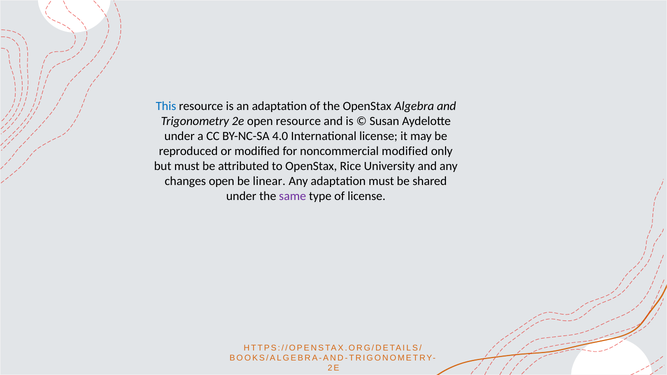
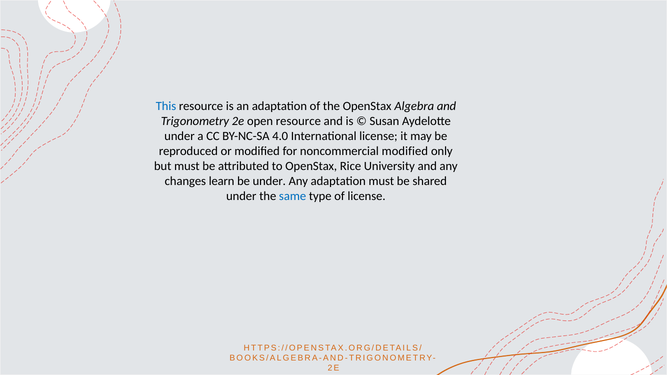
changes open: open -> learn (222, 181)
be linear: linear -> under (269, 181)
same colour: purple -> blue (293, 196)
